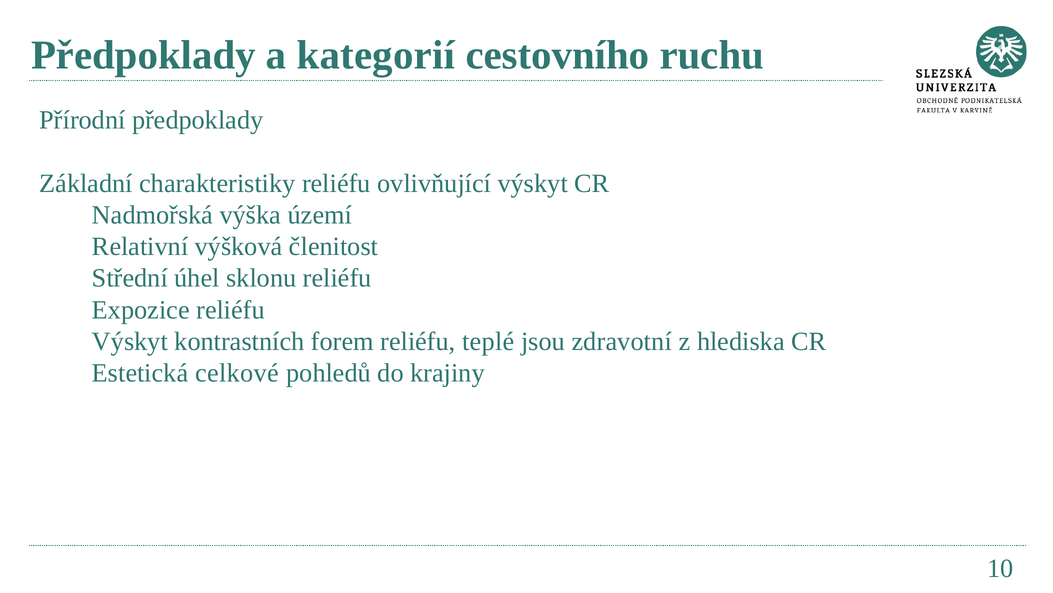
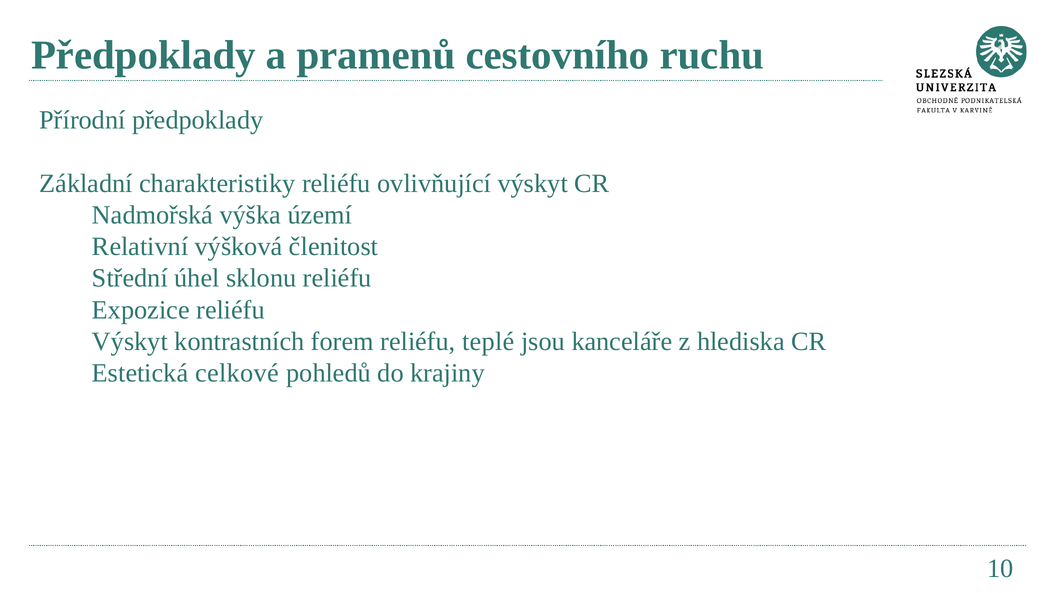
kategorií: kategorií -> pramenů (376, 55)
zdravotní: zdravotní -> kanceláře (622, 341)
